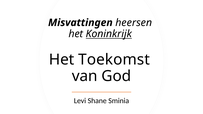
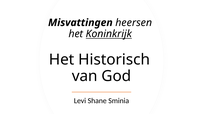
Toekomst: Toekomst -> Historisch (114, 60)
